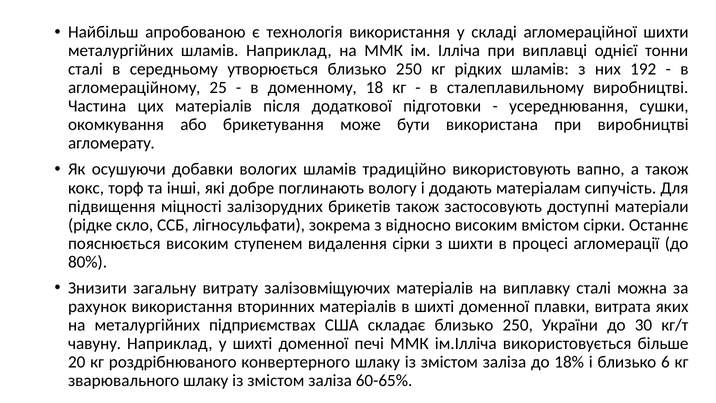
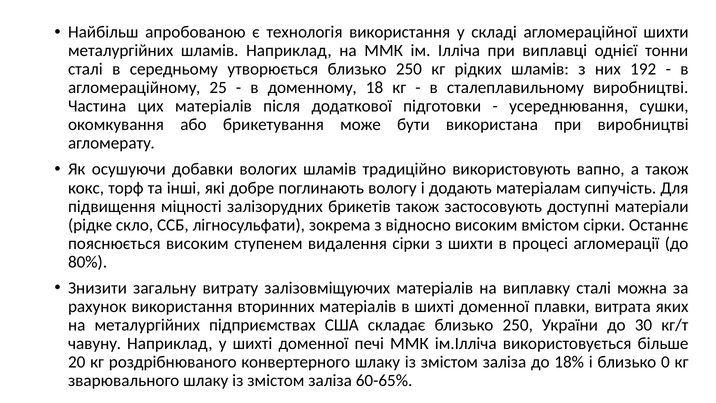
6: 6 -> 0 (665, 362)
